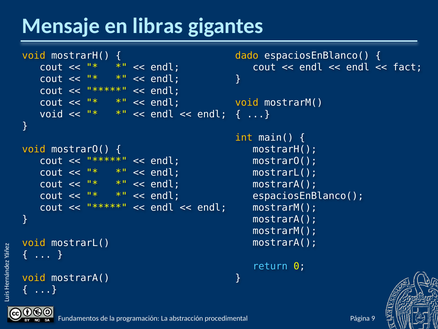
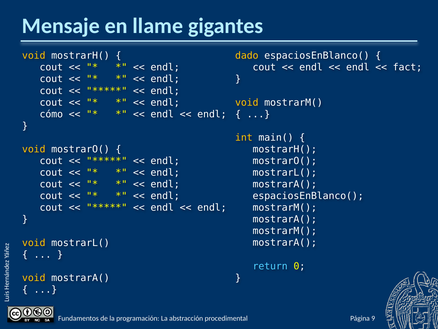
libras: libras -> llame (158, 26)
void: void -> cómo (51, 114)
